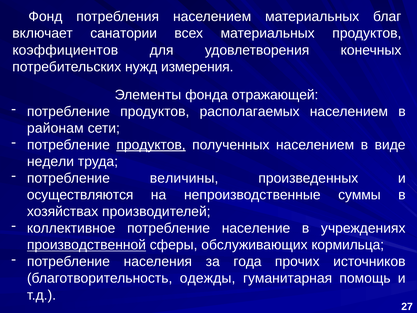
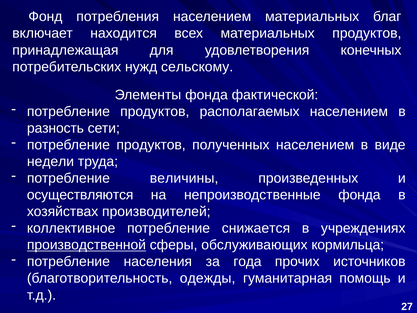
санатории: санатории -> находится (124, 33)
коэффициентов: коэффициентов -> принадлежащая (65, 50)
измерения: измерения -> сельскому (197, 67)
отражающей: отражающей -> фактической (275, 95)
районам: районам -> разность (55, 128)
продуктов underline: present -> none (151, 145)
непроизводственные суммы: суммы -> фонда (359, 195)
население: население -> снижается (256, 228)
